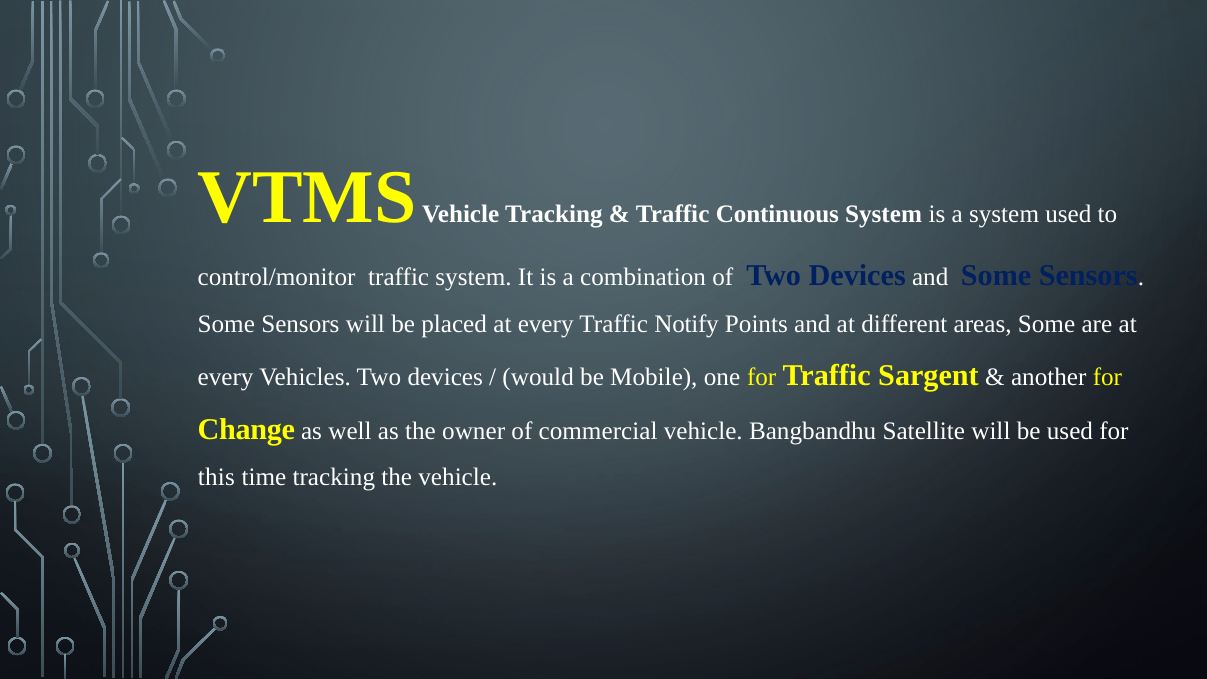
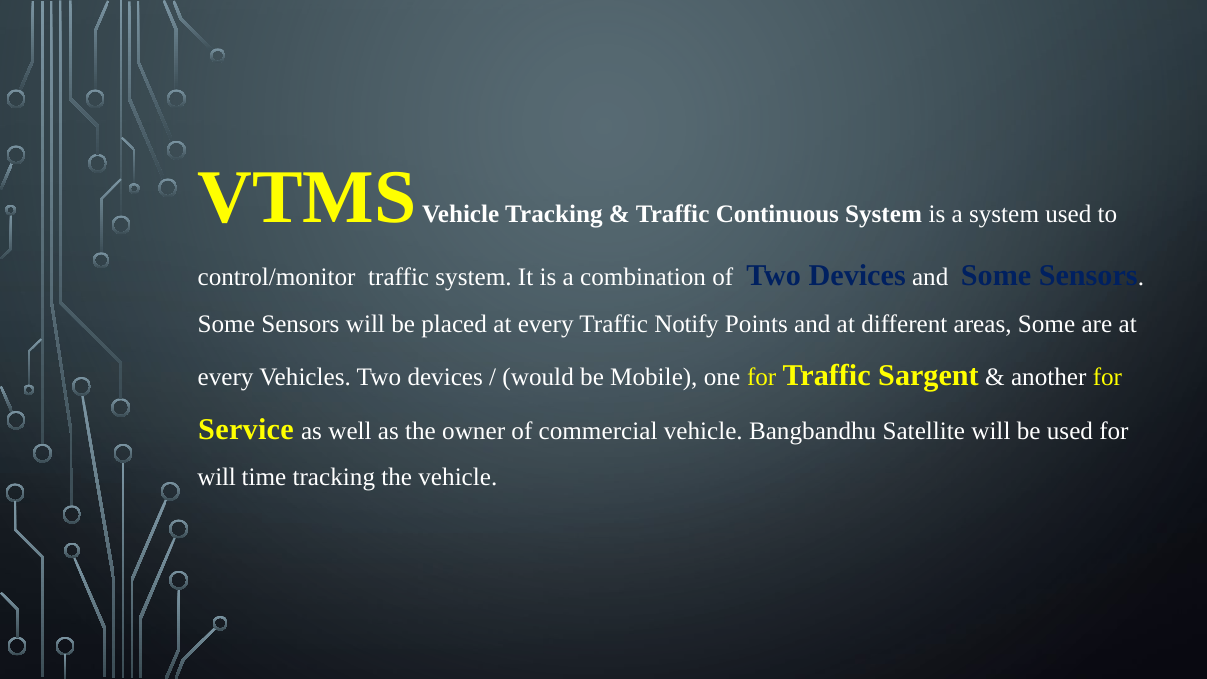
Change: Change -> Service (246, 430)
this: this -> will (217, 478)
